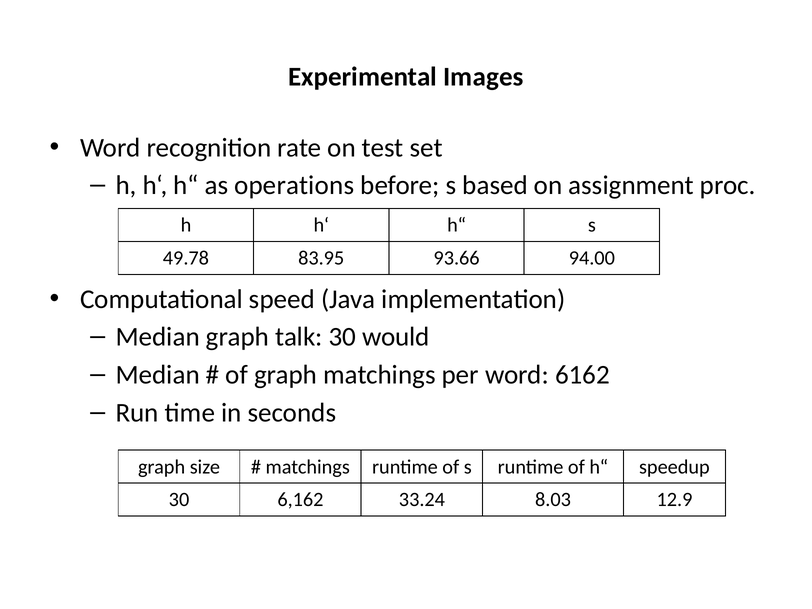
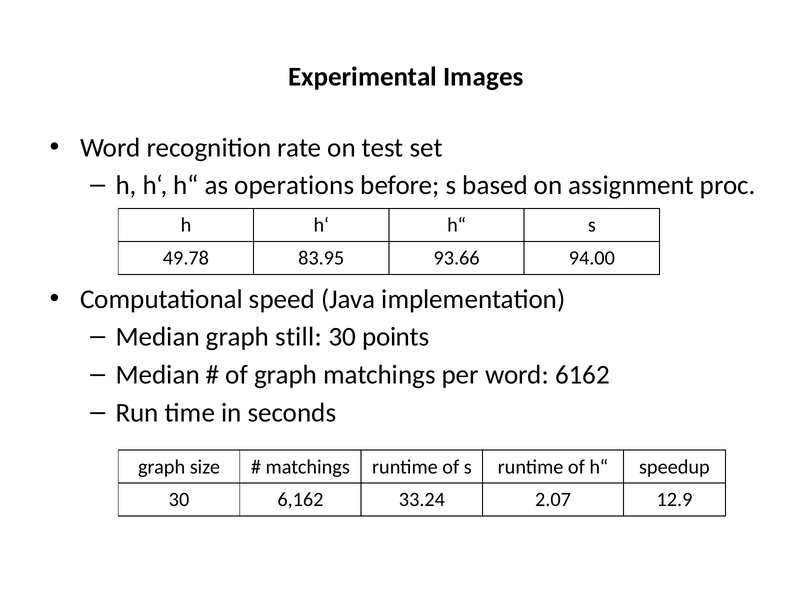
talk: talk -> still (299, 337)
would: would -> points (396, 337)
8.03: 8.03 -> 2.07 (553, 500)
